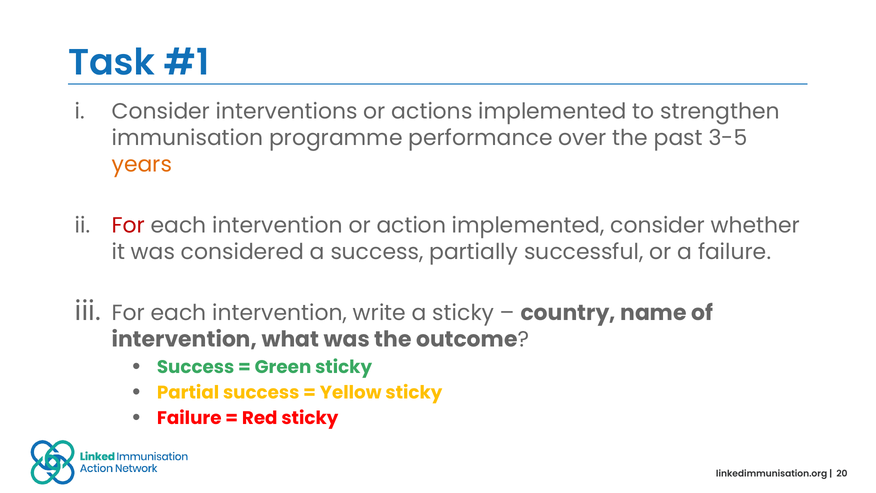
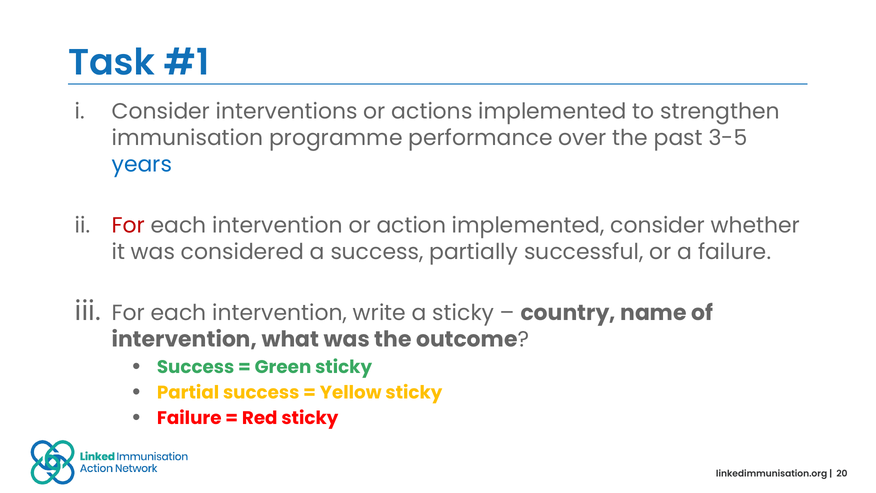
years colour: orange -> blue (142, 164)
